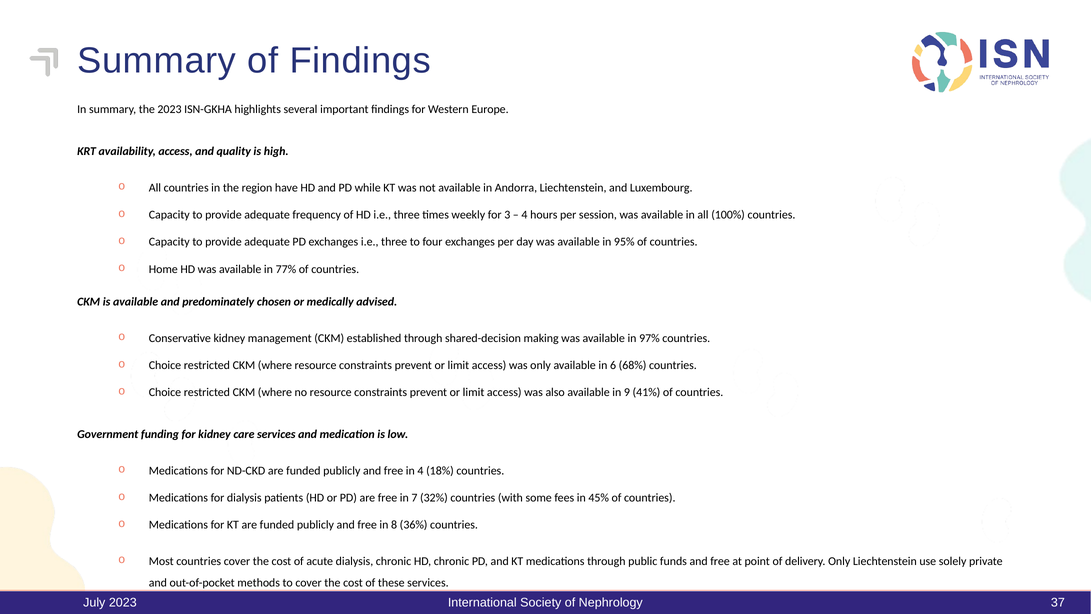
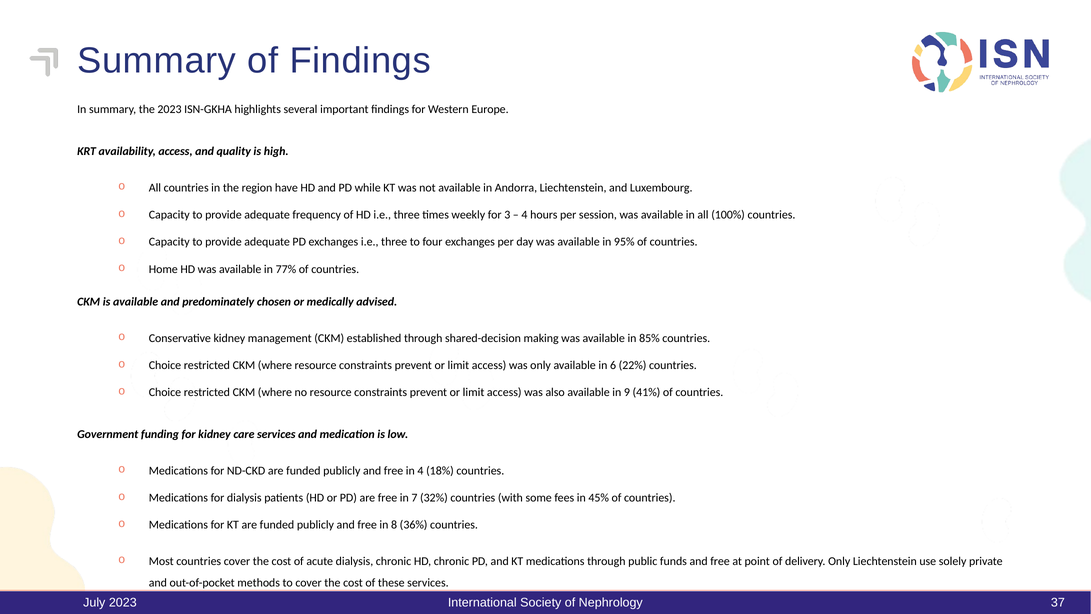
97%: 97% -> 85% (649, 338)
68%: 68% -> 22% (633, 365)
